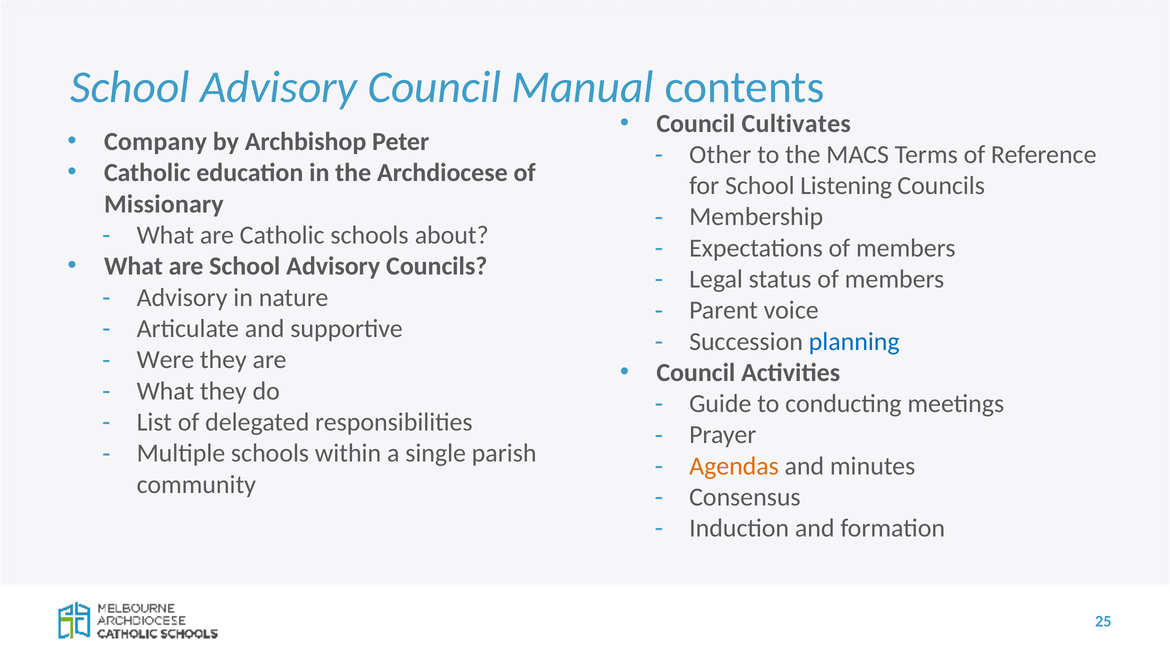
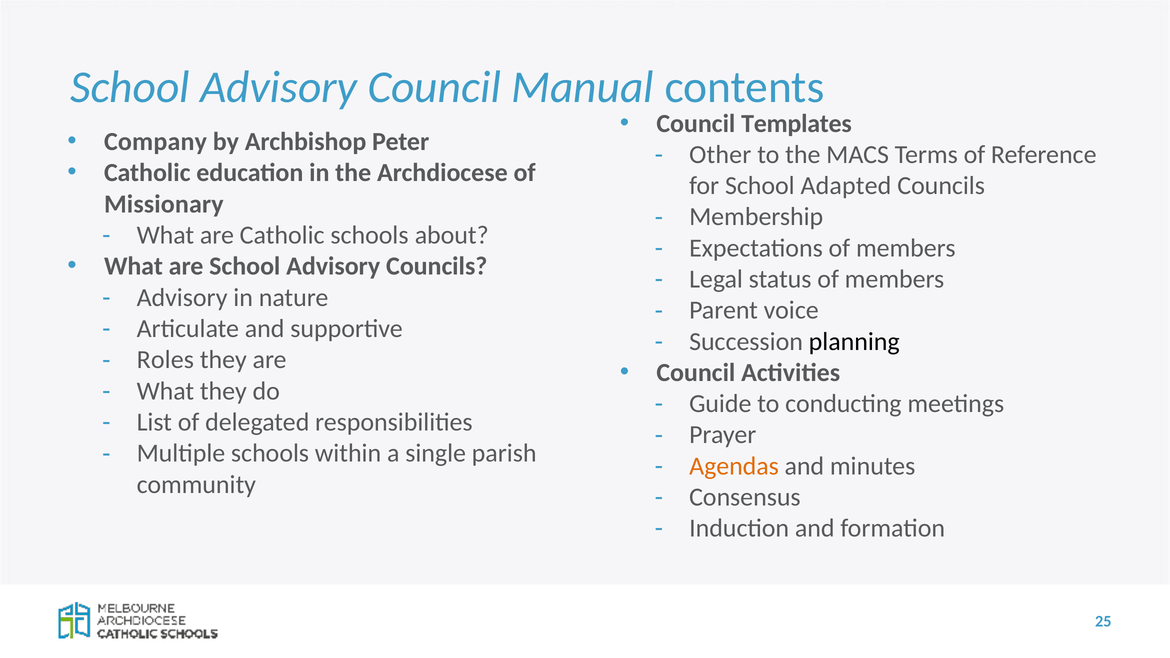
Cultivates: Cultivates -> Templates (796, 124)
Listening: Listening -> Adapted (846, 186)
planning colour: blue -> black (854, 342)
Were: Were -> Roles (165, 360)
